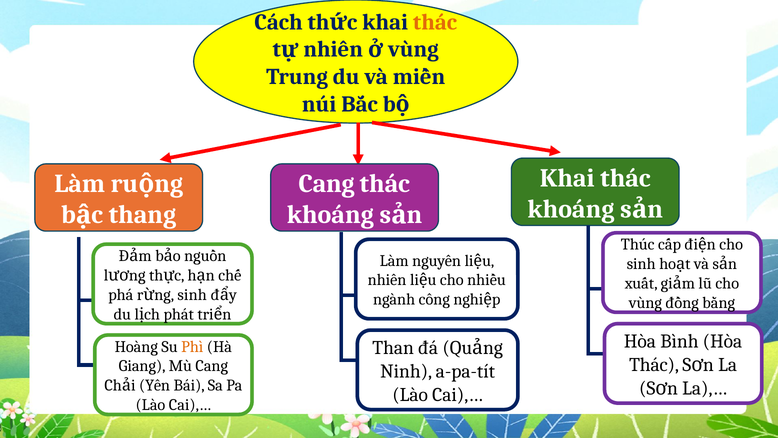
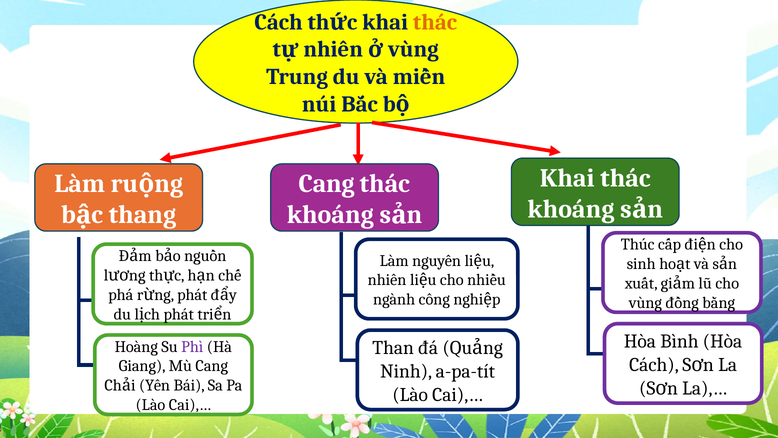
sinh: sinh -> phát (192, 295)
Phì colour: orange -> purple (192, 346)
Thác: Thác -> Cách (654, 364)
